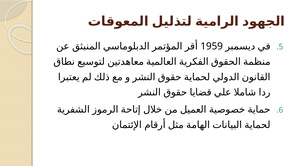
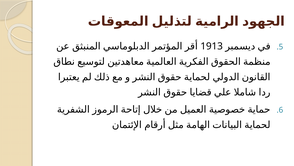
1959: 1959 -> 1913 (212, 46)
